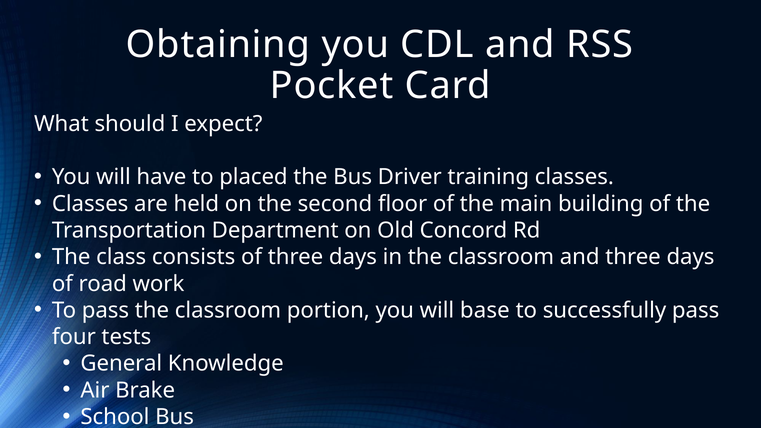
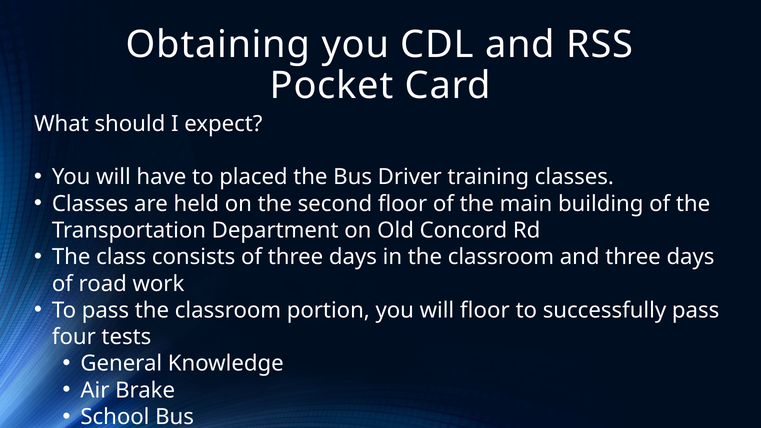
will base: base -> floor (485, 310)
